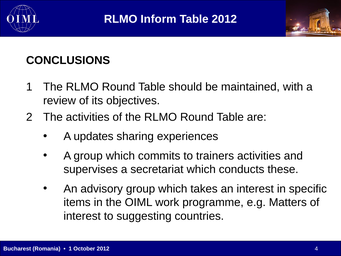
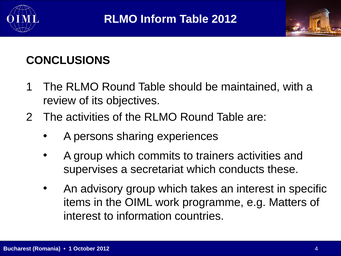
updates: updates -> persons (94, 136)
suggesting: suggesting -> information (144, 216)
